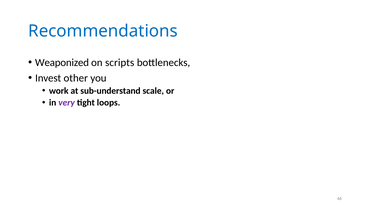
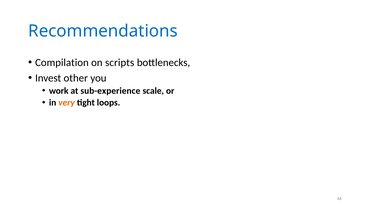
Weaponized: Weaponized -> Compilation (62, 63)
sub-understand: sub-understand -> sub-experience (110, 91)
very colour: purple -> orange (67, 103)
